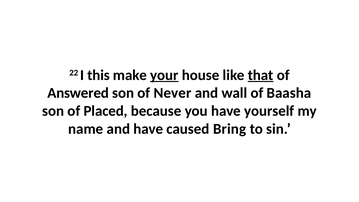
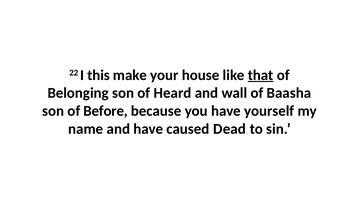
your underline: present -> none (164, 75)
Answered: Answered -> Belonging (78, 93)
Never: Never -> Heard (172, 93)
Placed: Placed -> Before (106, 111)
Bring: Bring -> Dead (230, 129)
